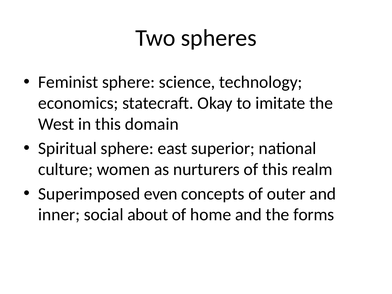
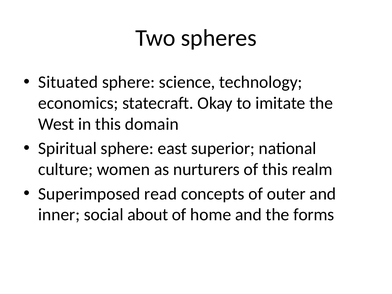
Feminist: Feminist -> Situated (68, 82)
even: even -> read (161, 194)
